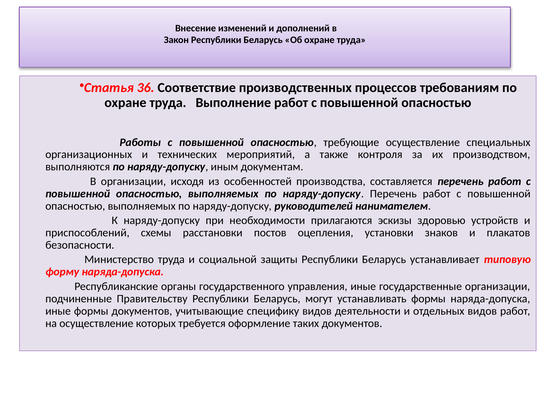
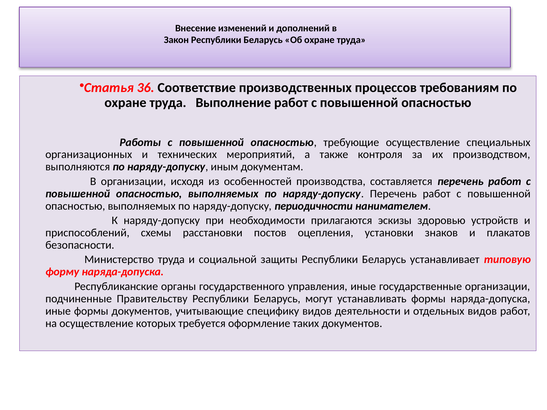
руководителей: руководителей -> периодичности (314, 206)
